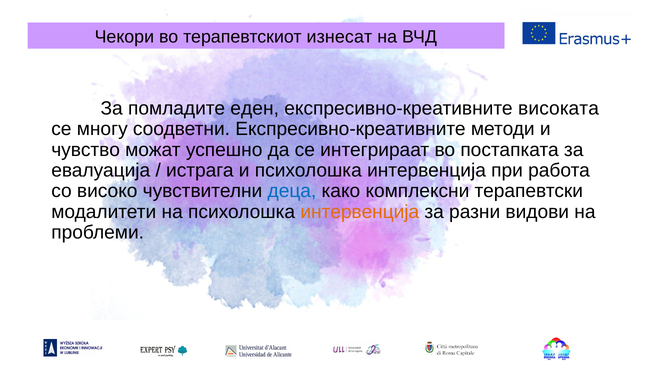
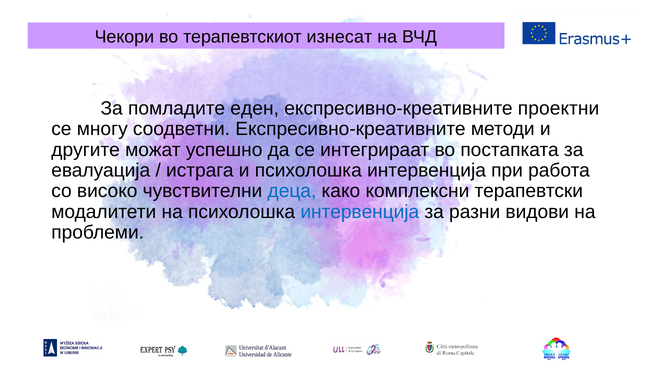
високата: високата -> проектни (559, 109)
чувство: чувство -> другите (86, 150)
интервенција colour: orange -> blue (360, 212)
